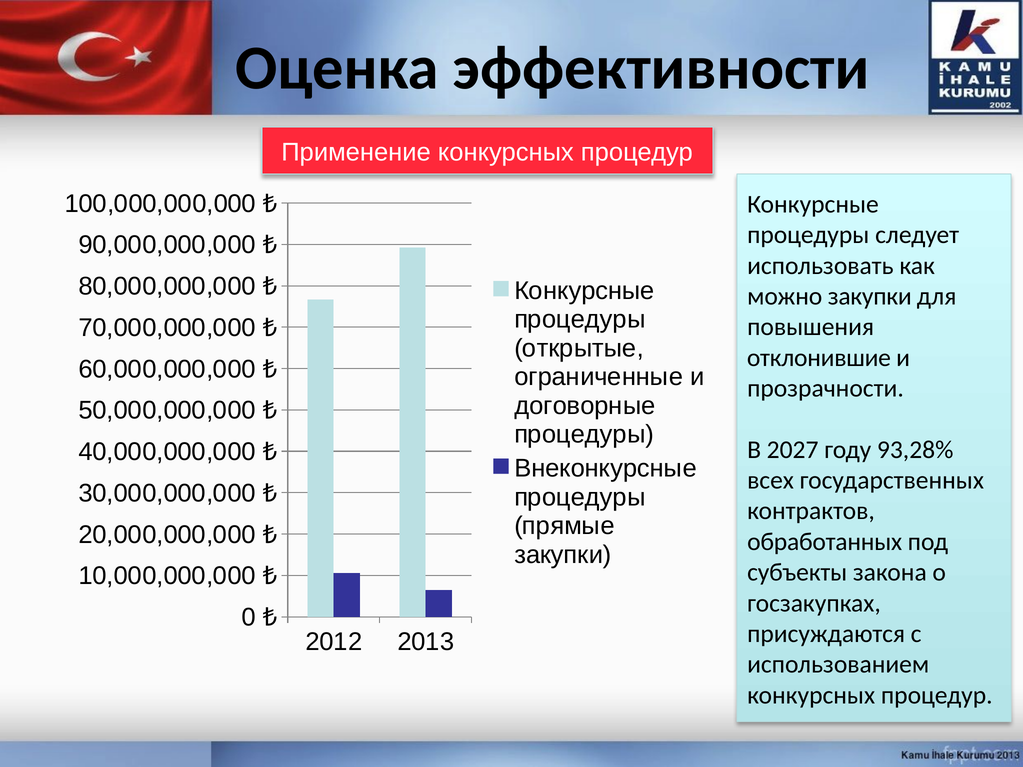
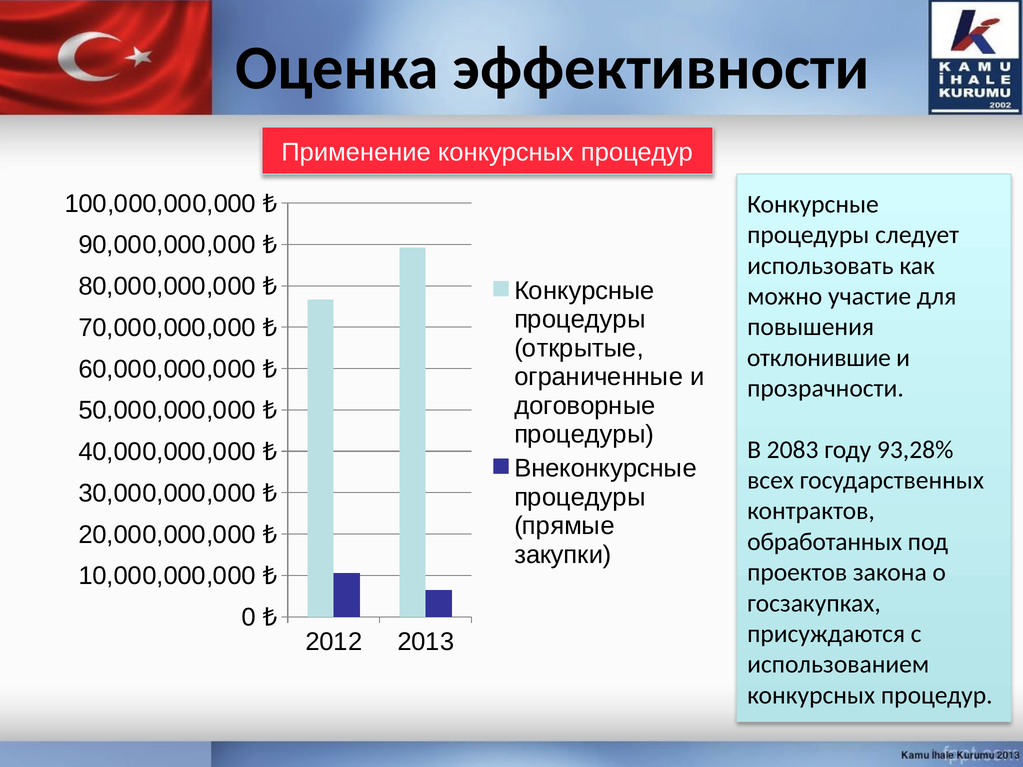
можно закупки: закупки -> участие (870, 296)
2027: 2027 -> 2083 (793, 450)
субъекты: субъекты -> проектов (797, 573)
